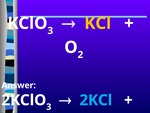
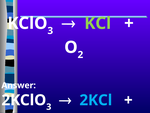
KCl colour: yellow -> light green (98, 23)
